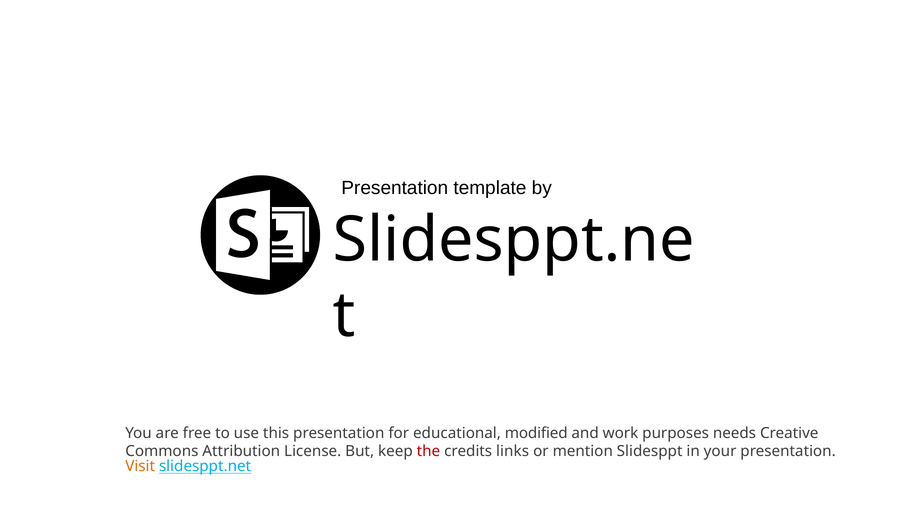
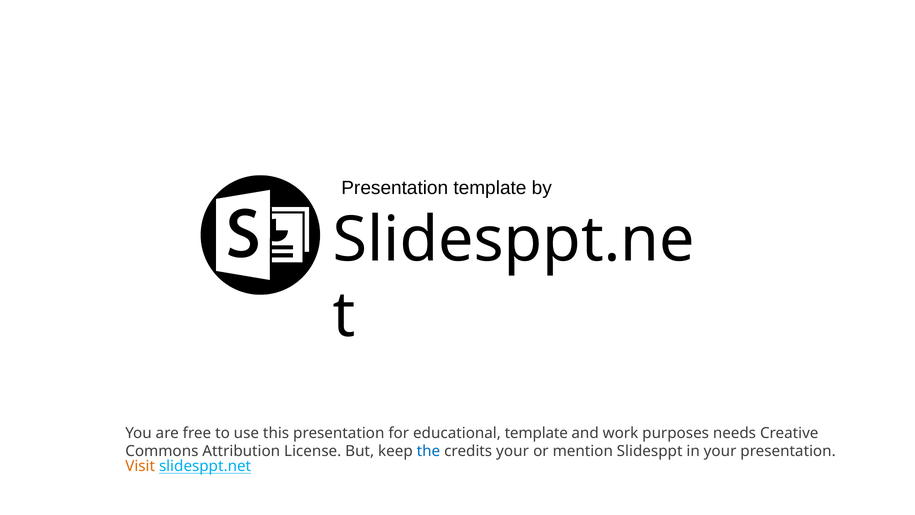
educational modified: modified -> template (536, 433)
the colour: red -> blue (428, 451)
credits links: links -> your (513, 451)
